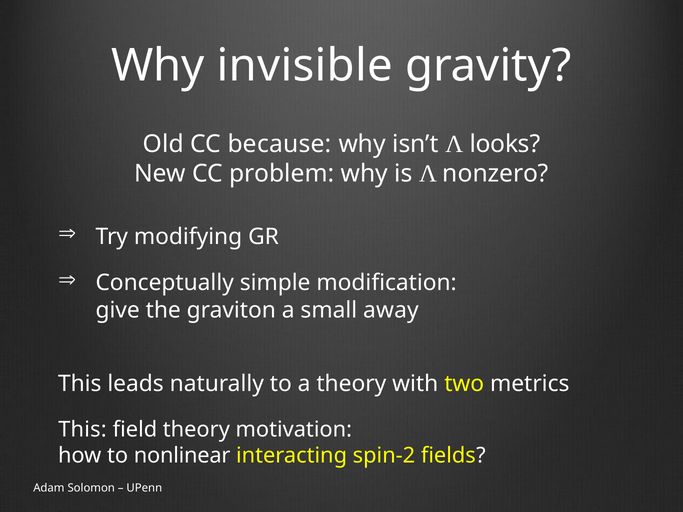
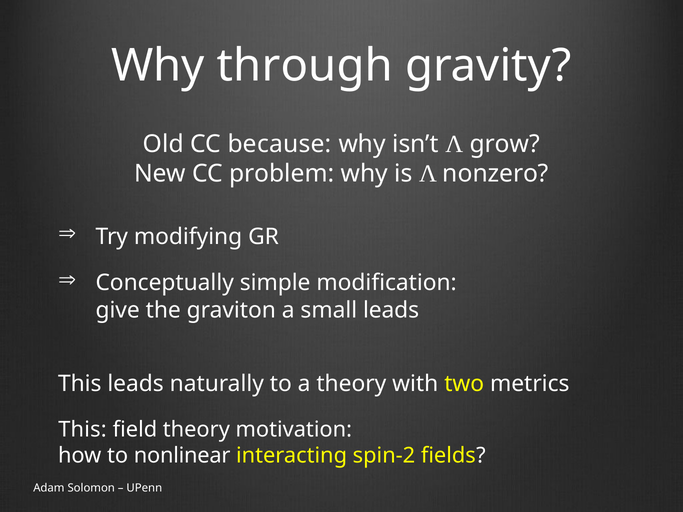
invisible: invisible -> through (305, 66)
looks: looks -> grow (505, 144)
small away: away -> leads (391, 310)
